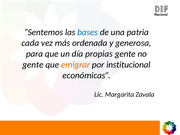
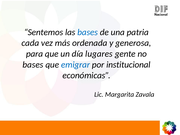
propias: propias -> lugares (99, 54)
gente: gente -> bases (33, 65)
emigrar colour: orange -> blue (76, 65)
